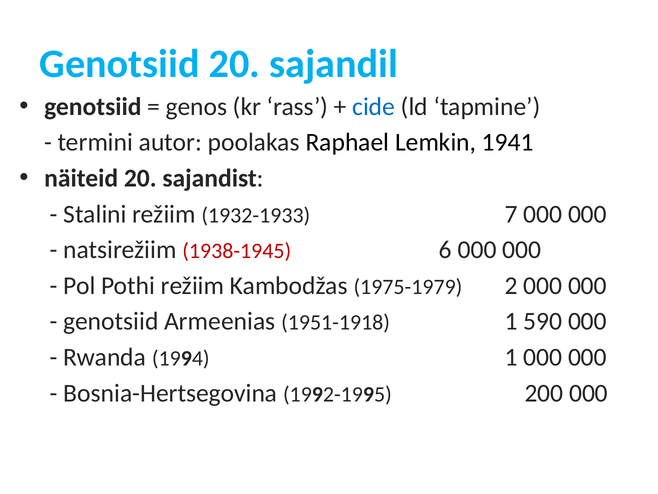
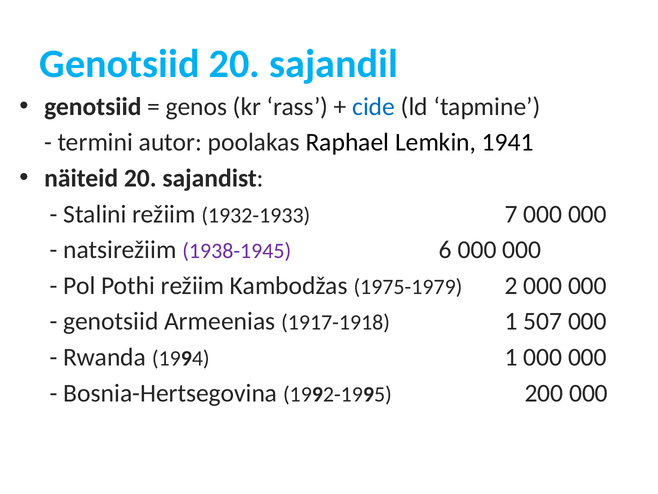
1938-1945 colour: red -> purple (237, 251)
1951-1918: 1951-1918 -> 1917-1918 (336, 322)
590: 590 -> 507 (543, 321)
